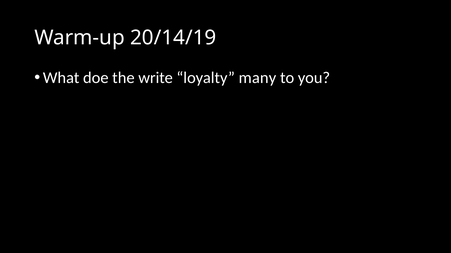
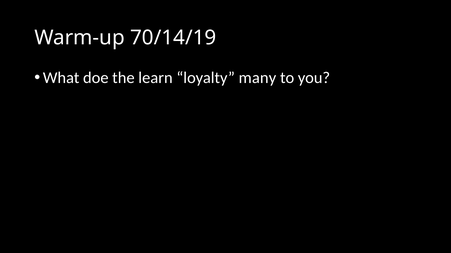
20/14/19: 20/14/19 -> 70/14/19 (173, 38)
write: write -> learn (155, 78)
